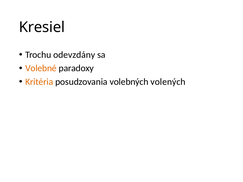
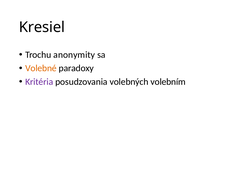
odevzdány: odevzdány -> anonymity (74, 55)
Kritéria colour: orange -> purple (39, 82)
volených: volených -> volebním (168, 82)
